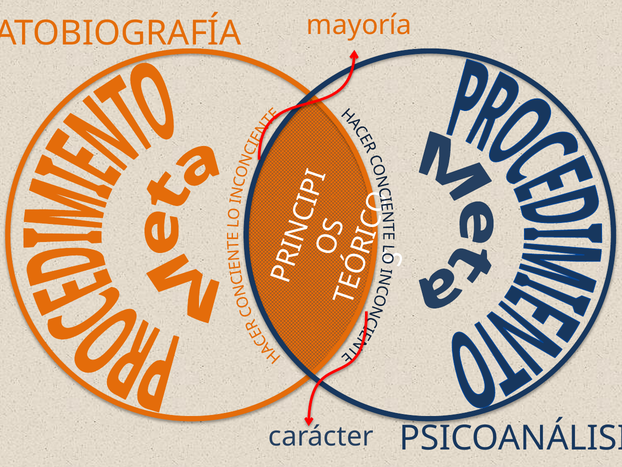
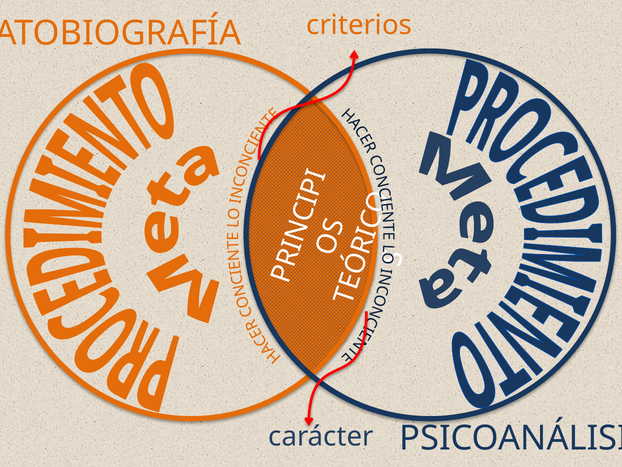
mayoría: mayoría -> criterios (359, 25)
